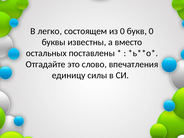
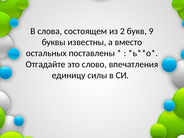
легко: легко -> слова (50, 31)
из 0: 0 -> 2 (122, 31)
букв 0: 0 -> 9 (151, 31)
